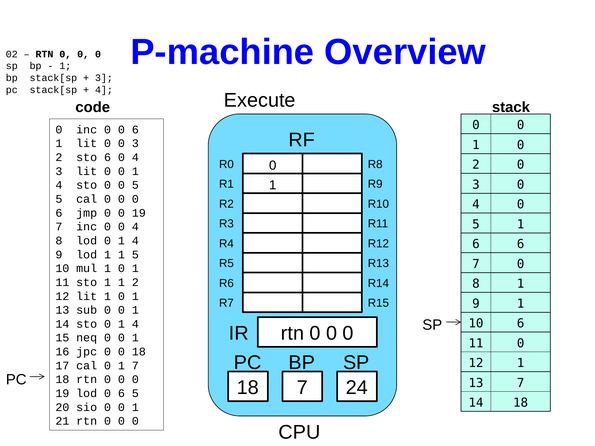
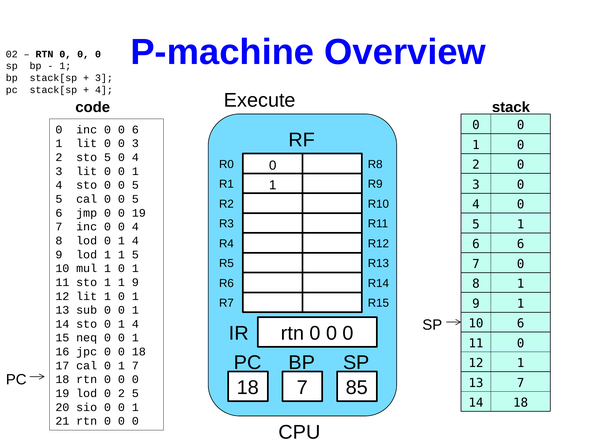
sto 6: 6 -> 5 (108, 157)
cal 0 0 0: 0 -> 5 (135, 199)
1 1 2: 2 -> 9 (135, 282)
24: 24 -> 85 (357, 388)
lod 0 6: 6 -> 2 (121, 394)
